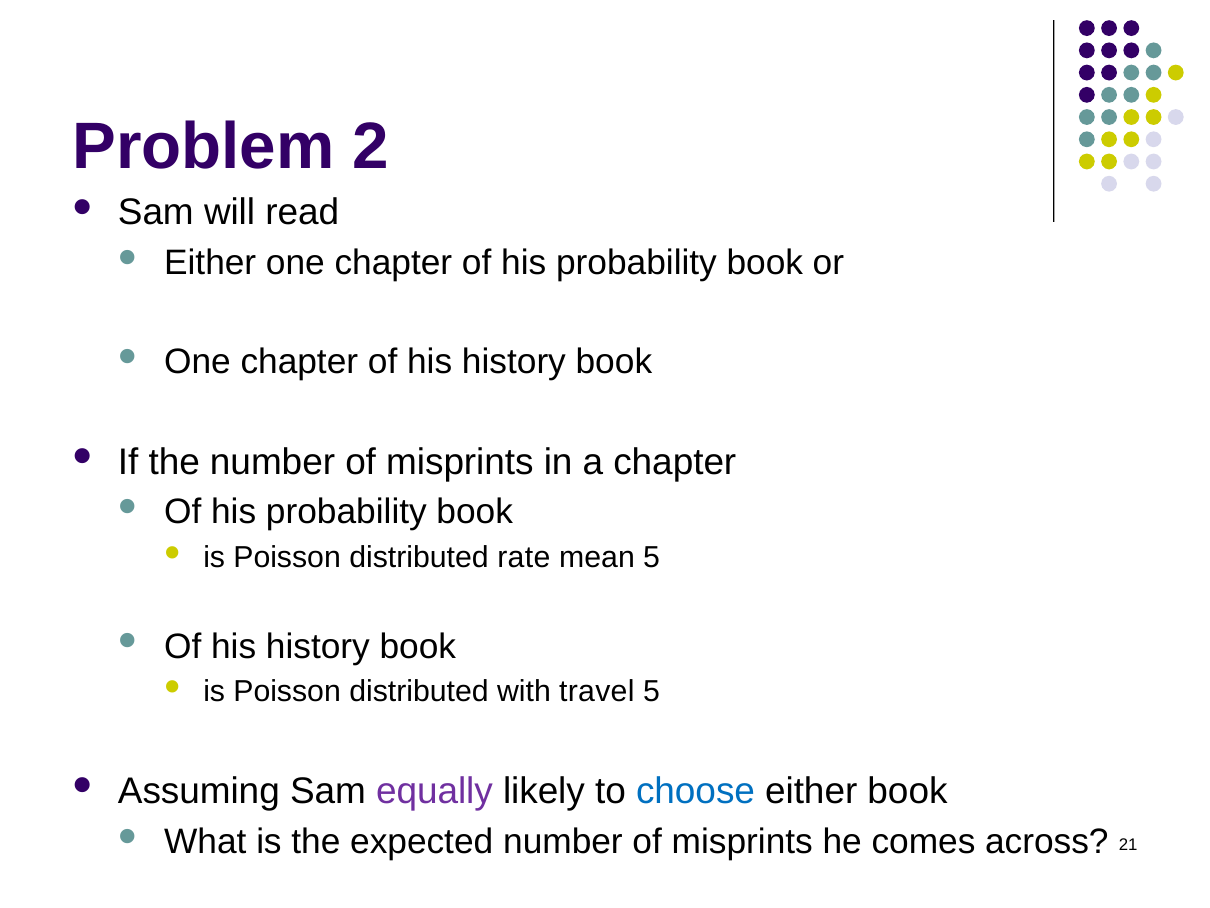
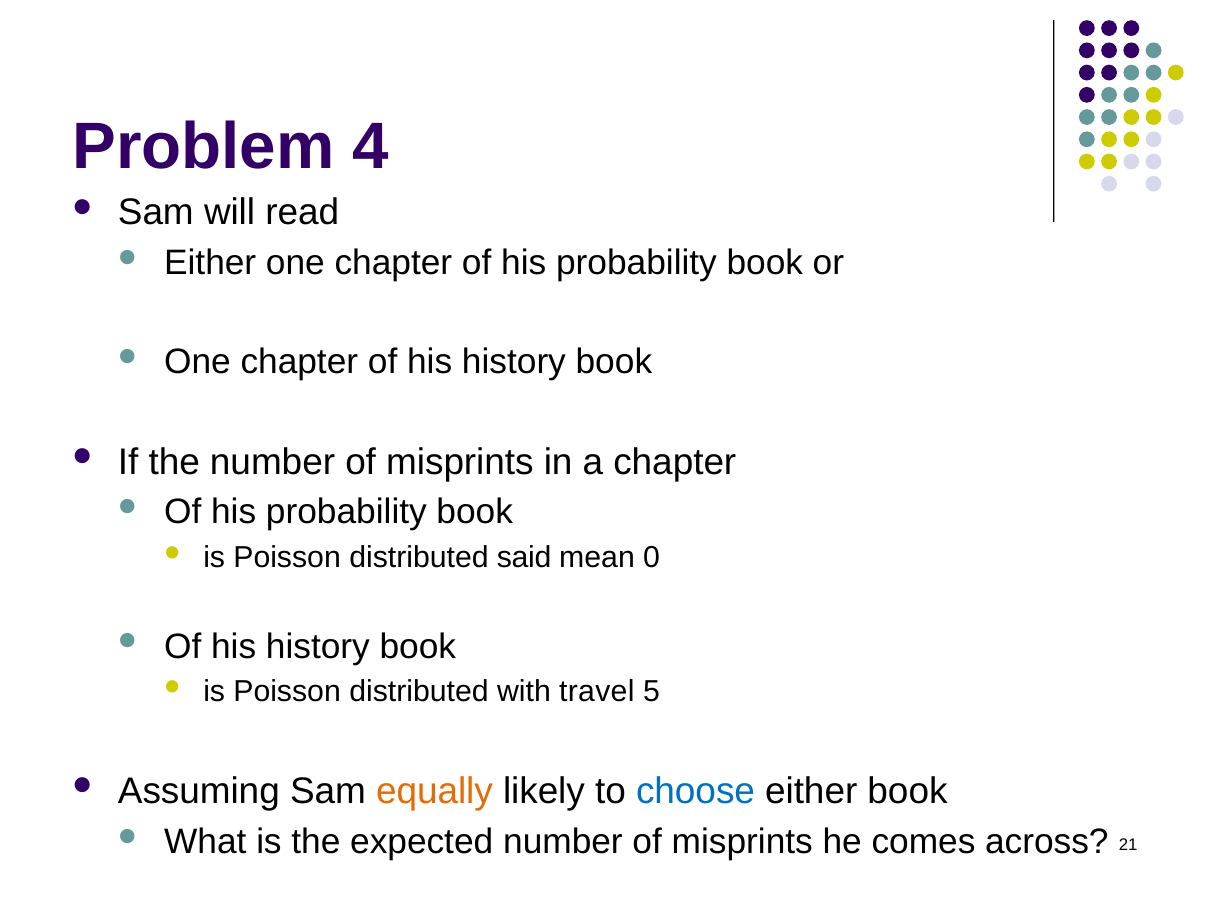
2: 2 -> 4 (371, 147)
rate: rate -> said (524, 557)
mean 5: 5 -> 0 (652, 557)
equally colour: purple -> orange (434, 791)
